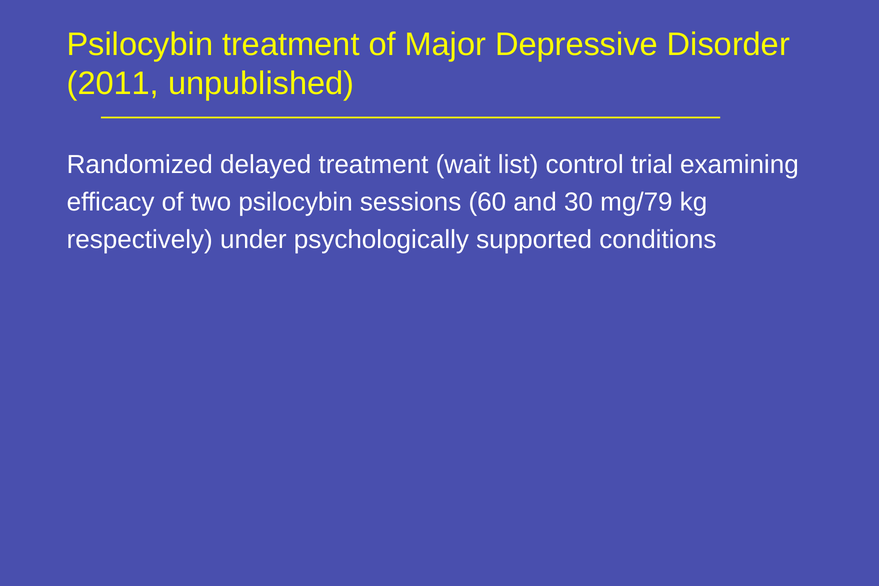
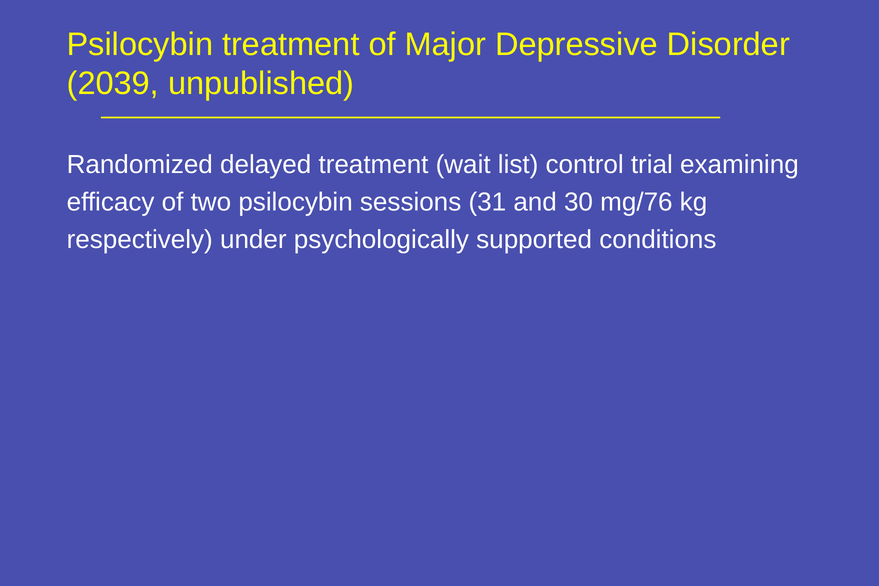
2011: 2011 -> 2039 (113, 84)
60: 60 -> 31 (487, 202)
mg/79: mg/79 -> mg/76 (636, 202)
